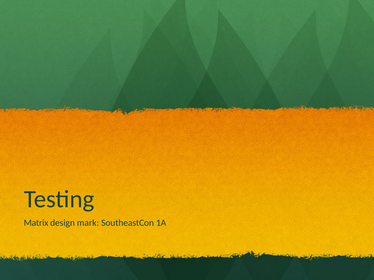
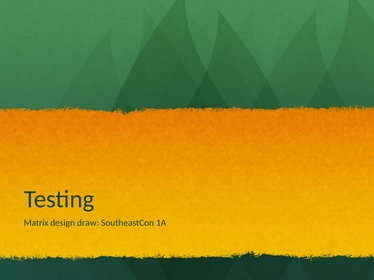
mark: mark -> draw (88, 223)
